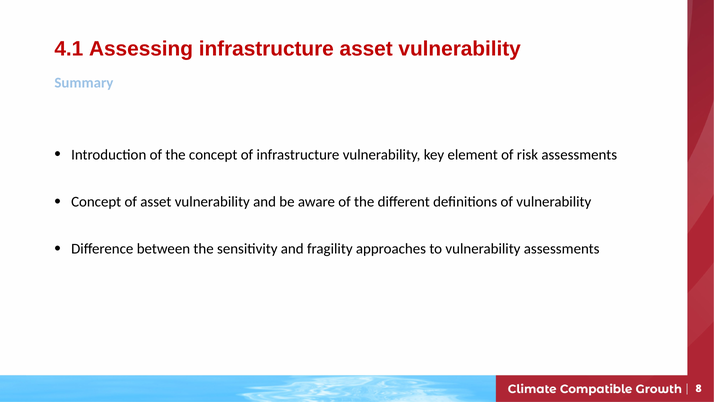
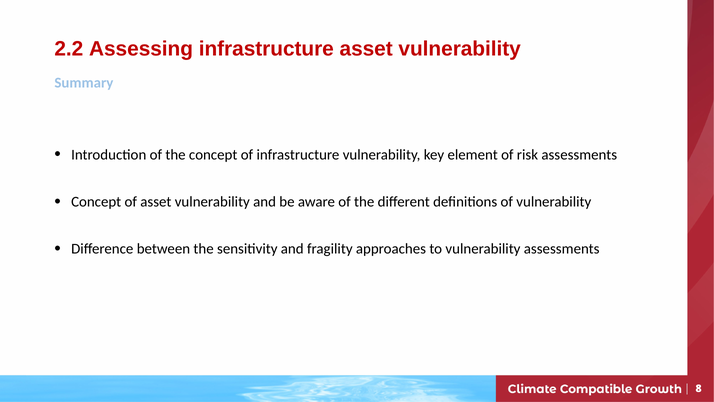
4.1: 4.1 -> 2.2 (69, 49)
